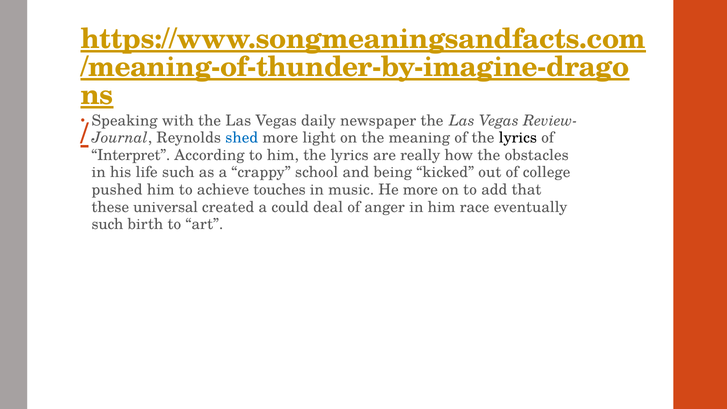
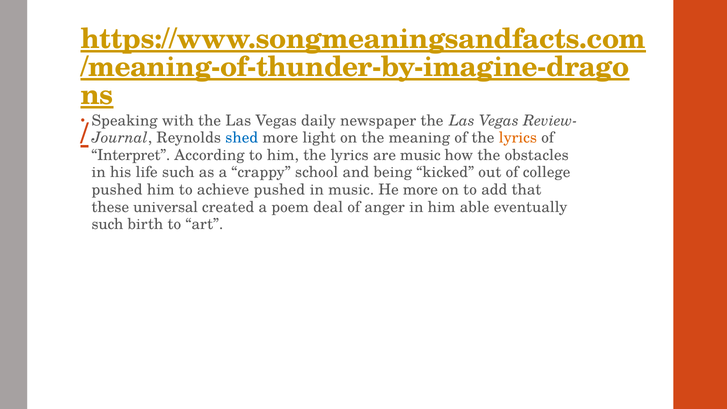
lyrics colour: black -> orange (518, 138)
are really: really -> music (420, 155)
achieve touches: touches -> pushed (279, 190)
could: could -> poem (290, 207)
race: race -> able (475, 207)
